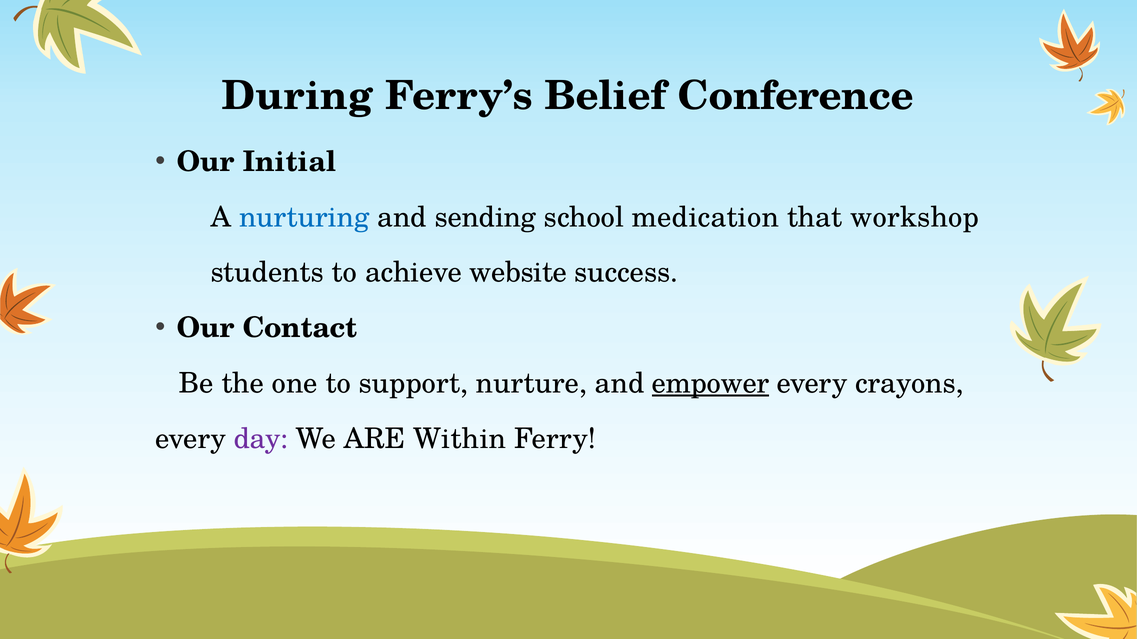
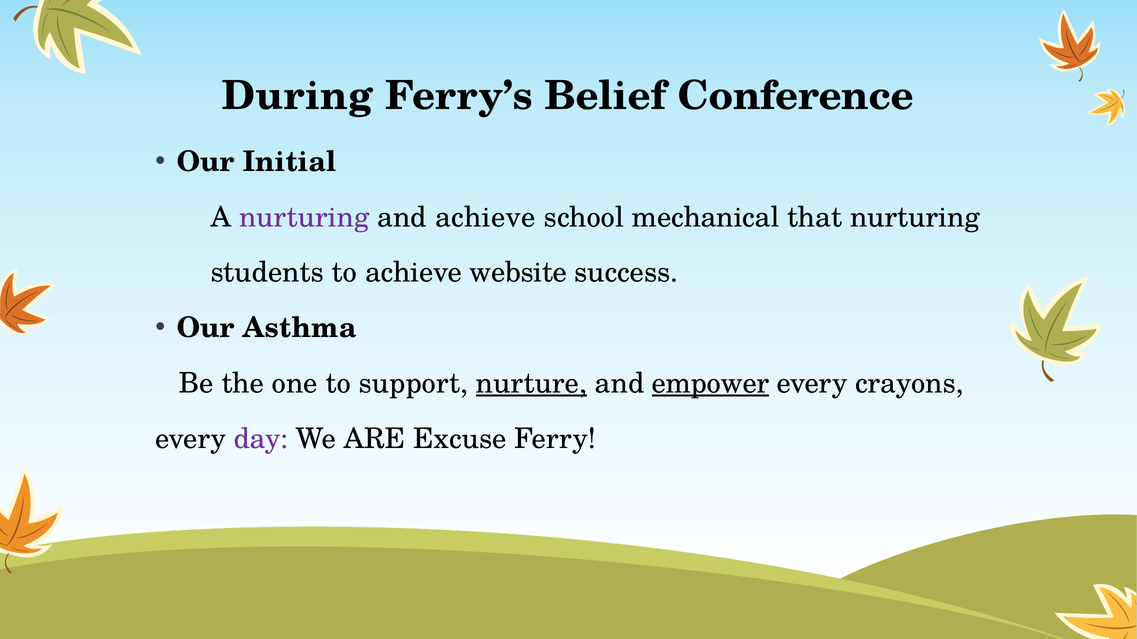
nurturing colour: blue -> purple (304, 217)
and sending: sending -> achieve (485, 217)
medication: medication -> mechanical (706, 217)
that workshop: workshop -> nurturing (915, 217)
Contact: Contact -> Asthma (300, 328)
nurture underline: none -> present (531, 384)
Within: Within -> Excuse (460, 439)
